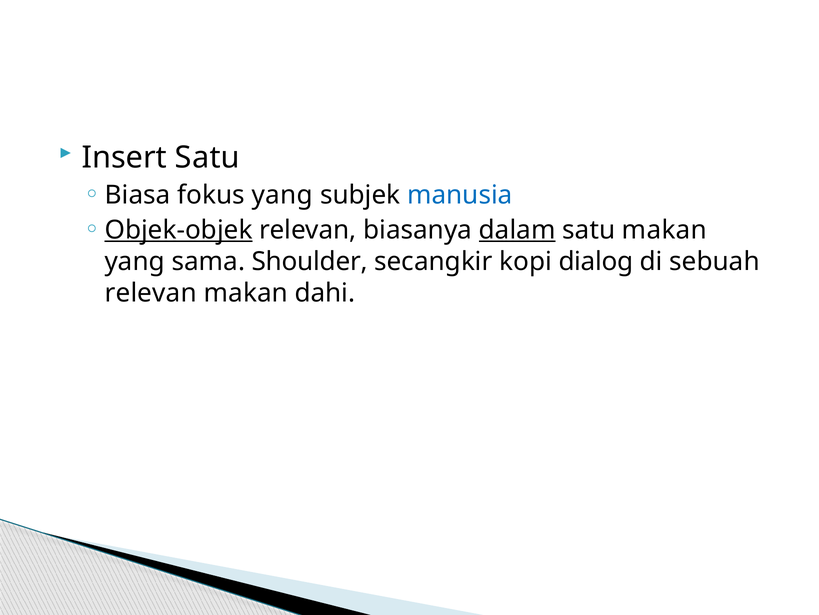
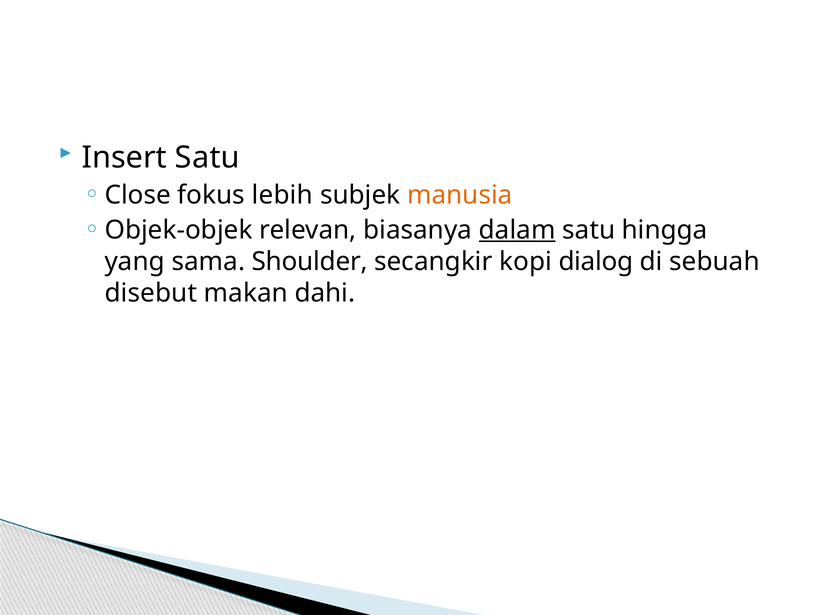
Biasa: Biasa -> Close (138, 195)
fokus yang: yang -> lebih (282, 195)
manusia colour: blue -> orange (460, 195)
Objek-objek underline: present -> none (179, 230)
satu makan: makan -> hingga (665, 230)
relevan: relevan -> disebut (151, 293)
